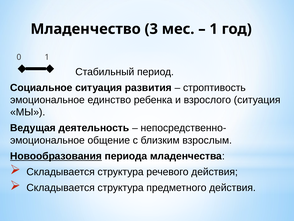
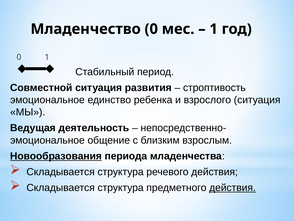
Младенчество 3: 3 -> 0 (151, 29)
Социальное: Социальное -> Совместной (41, 87)
действия underline: none -> present (232, 187)
